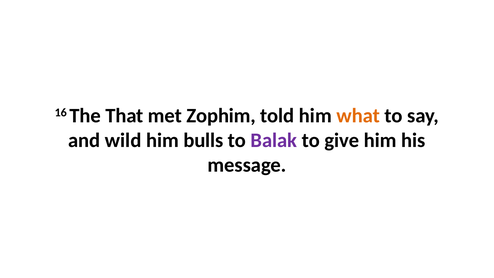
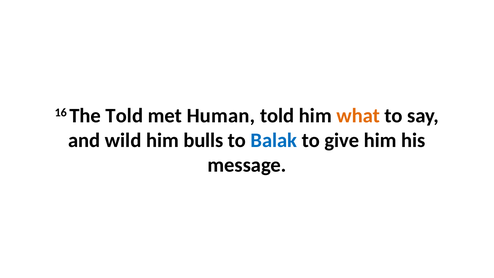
The That: That -> Told (124, 116)
Zophim: Zophim -> Human (221, 116)
Balak colour: purple -> blue (274, 140)
